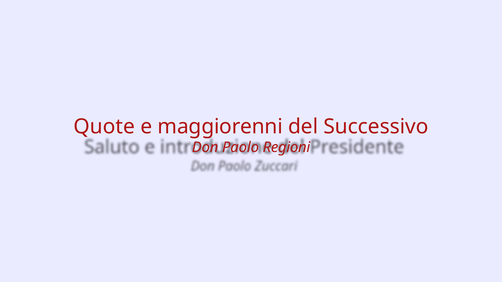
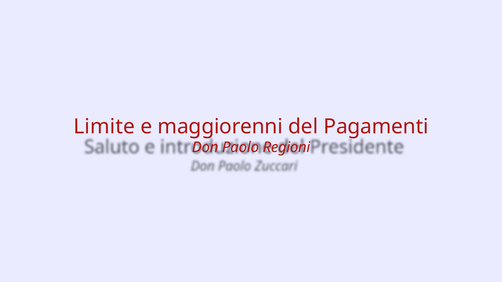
Quote: Quote -> Limite (104, 127)
Successivo: Successivo -> Pagamenti (376, 127)
